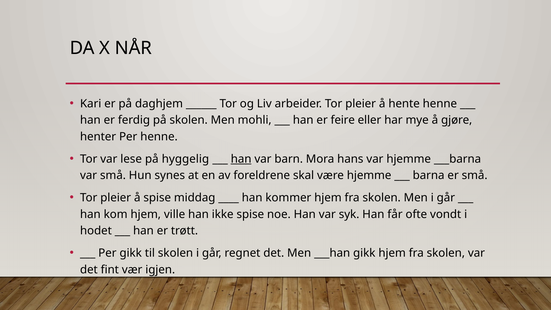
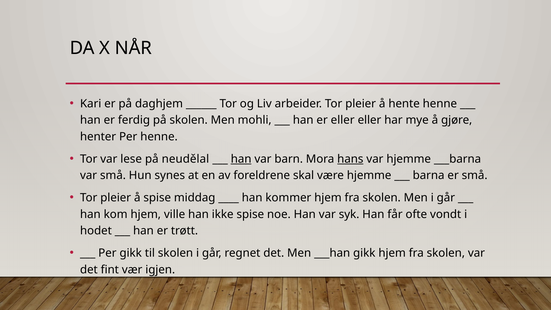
er feire: feire -> eller (343, 120)
hyggelig: hyggelig -> neudělal (185, 159)
hans underline: none -> present (350, 159)
